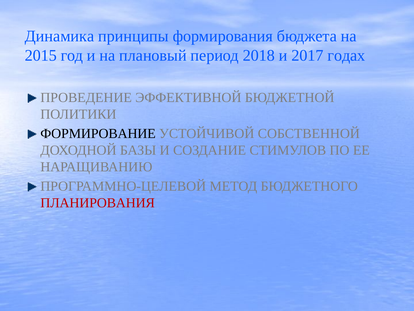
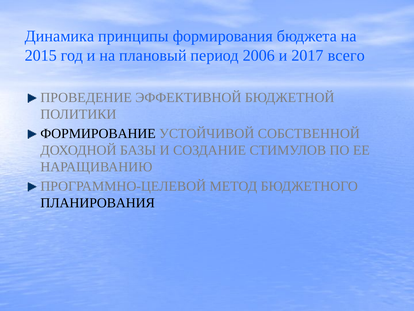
2018: 2018 -> 2006 (259, 55)
годах: годах -> всего (346, 55)
ПЛАНИРОВАНИЯ colour: red -> black (98, 202)
